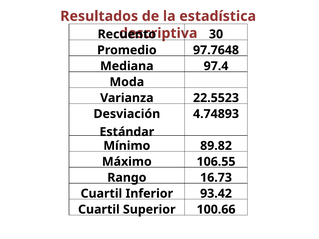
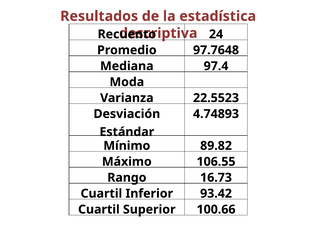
30: 30 -> 24 (216, 34)
